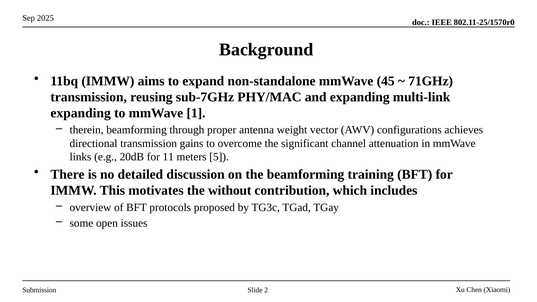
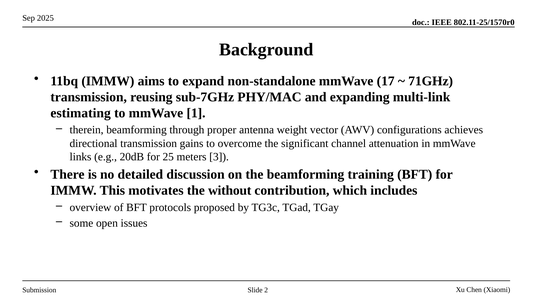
45: 45 -> 17 (386, 81)
expanding: expanding -> estimating (81, 113)
11: 11 -> 25 (168, 157)
5: 5 -> 3 (219, 157)
